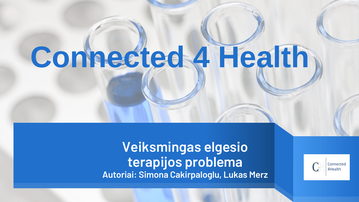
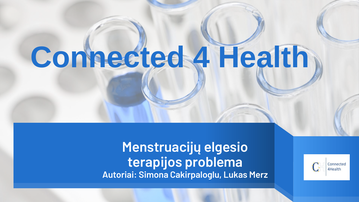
Veiksmingas: Veiksmingas -> Menstruacijų (162, 147)
